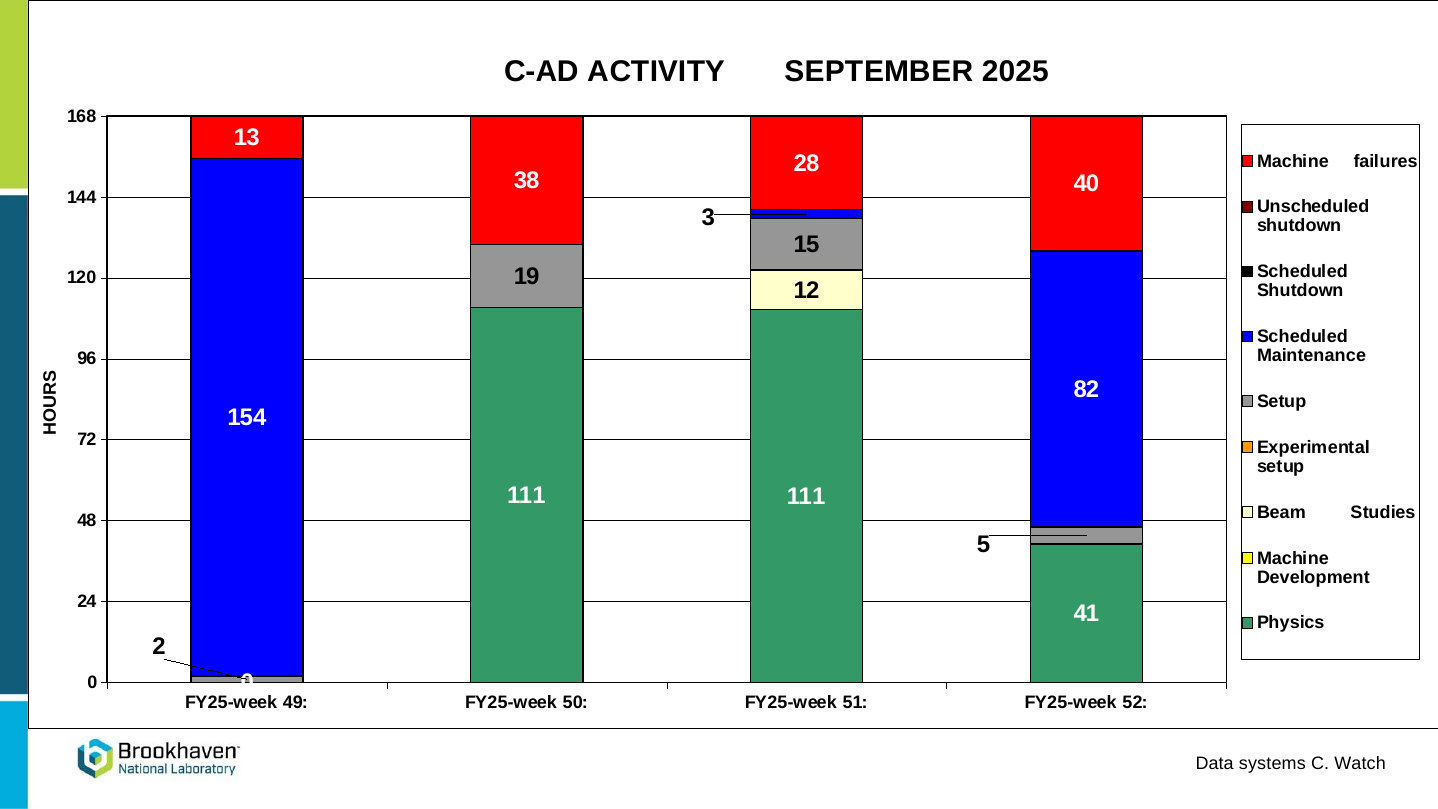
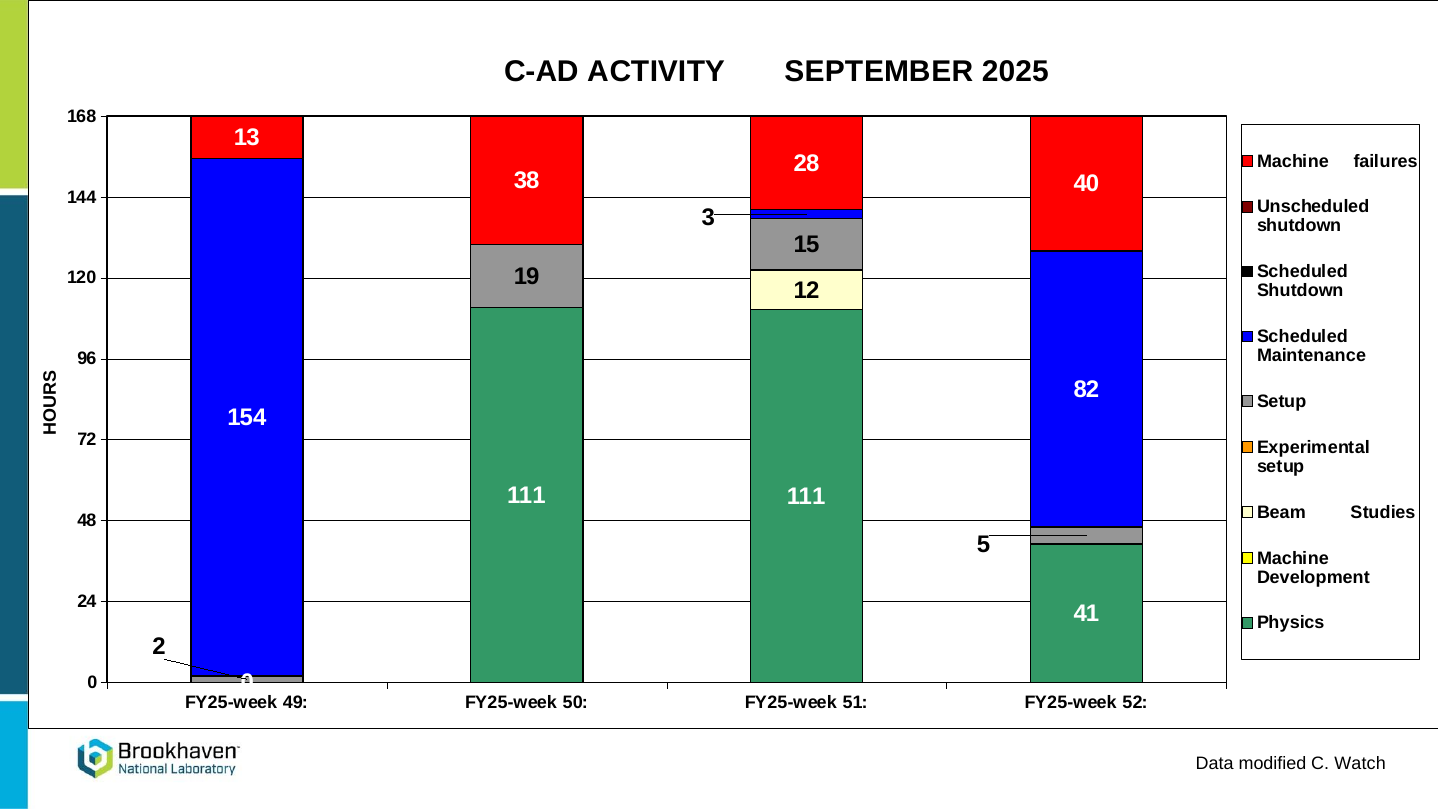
systems: systems -> modified (1272, 763)
